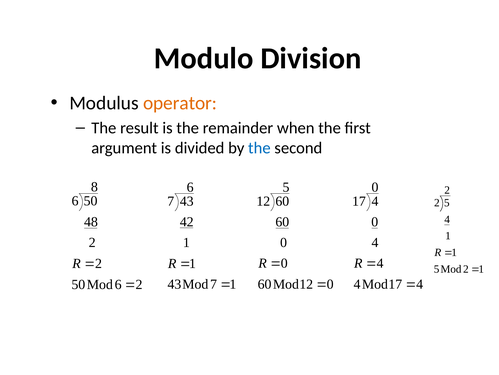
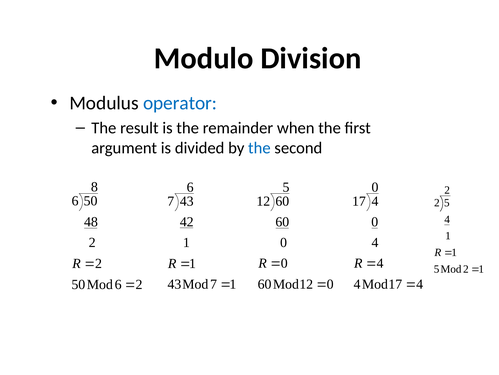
operator colour: orange -> blue (180, 103)
